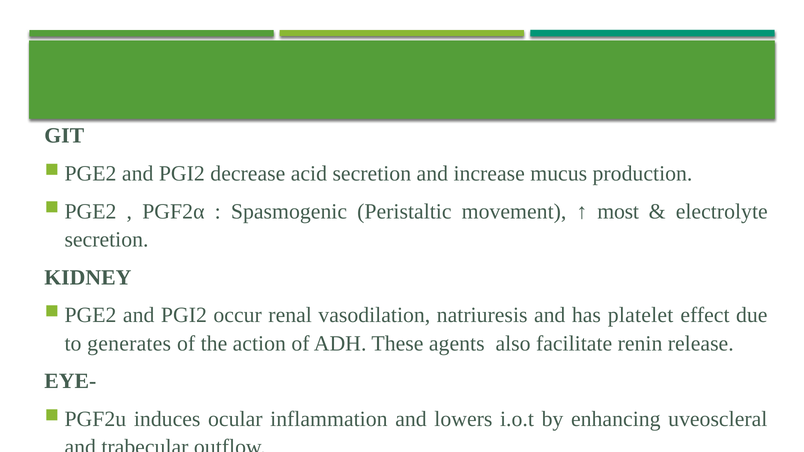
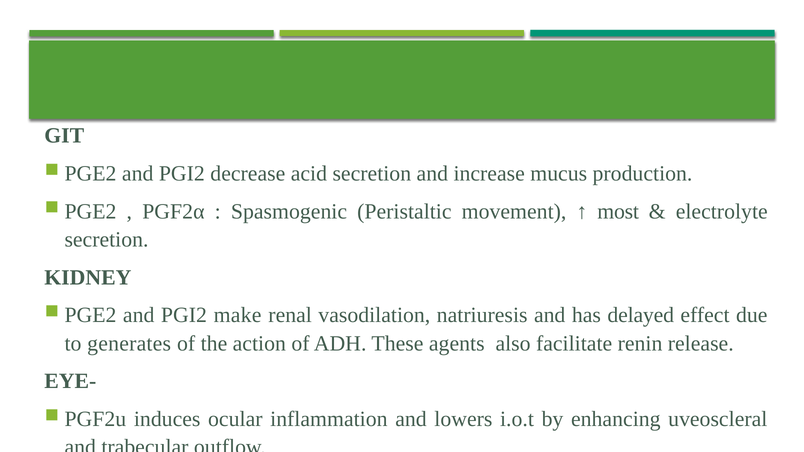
occur: occur -> make (238, 315)
platelet: platelet -> delayed (641, 315)
